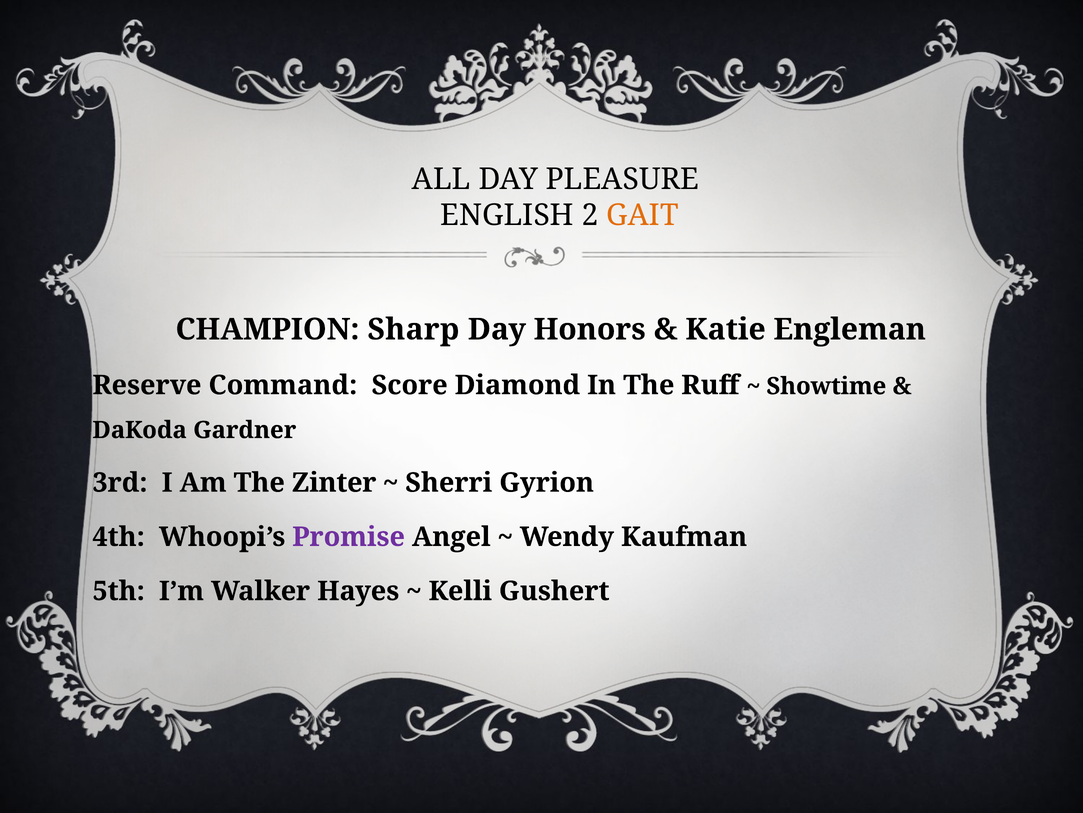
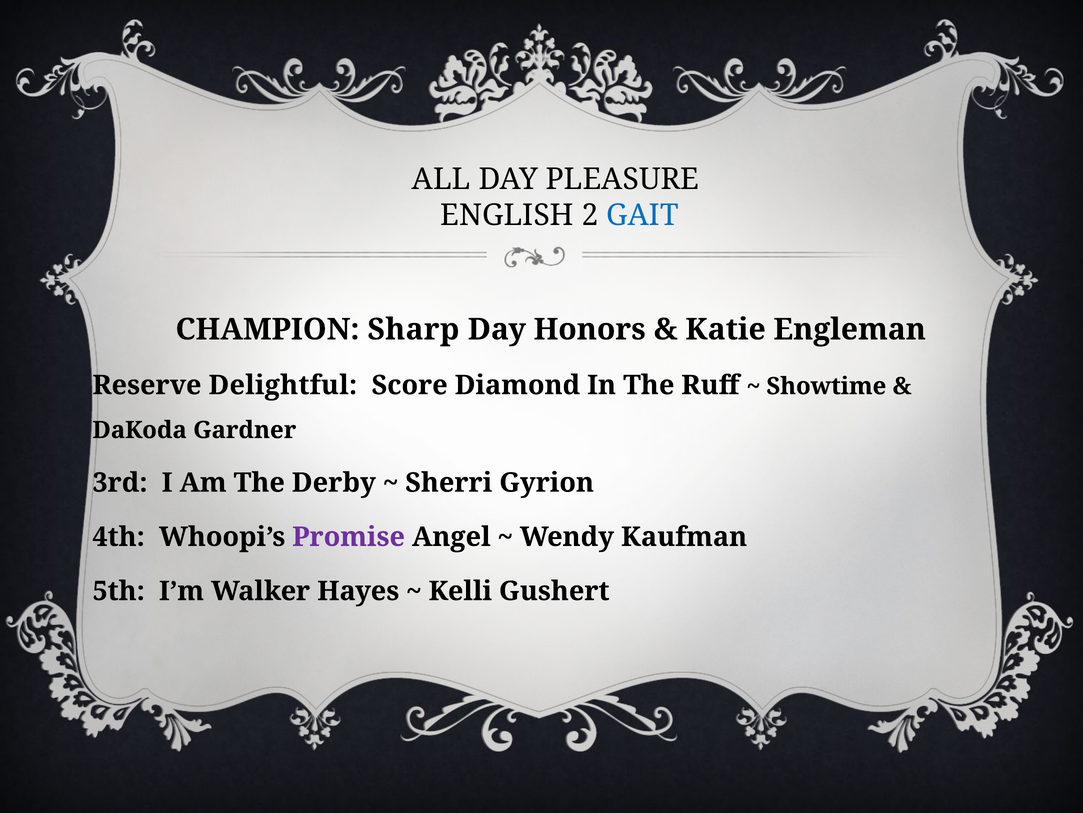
GAIT colour: orange -> blue (642, 215)
Command: Command -> Delightful (283, 385)
Zinter: Zinter -> Derby (334, 482)
